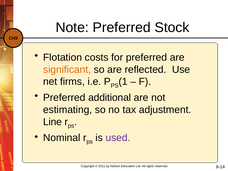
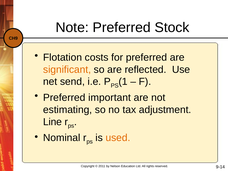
firms: firms -> send (72, 82)
additional: additional -> important (110, 98)
used colour: purple -> orange (118, 138)
